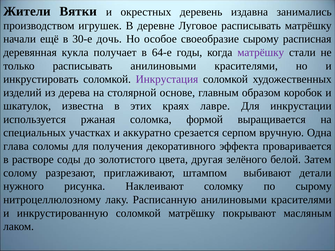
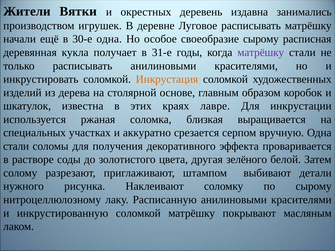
30-е дочь: дочь -> одна (109, 39)
64-е: 64-е -> 31-е (162, 52)
Инкрустация colour: purple -> orange (167, 79)
формой: формой -> близкая (205, 119)
глава: глава -> стали (16, 146)
